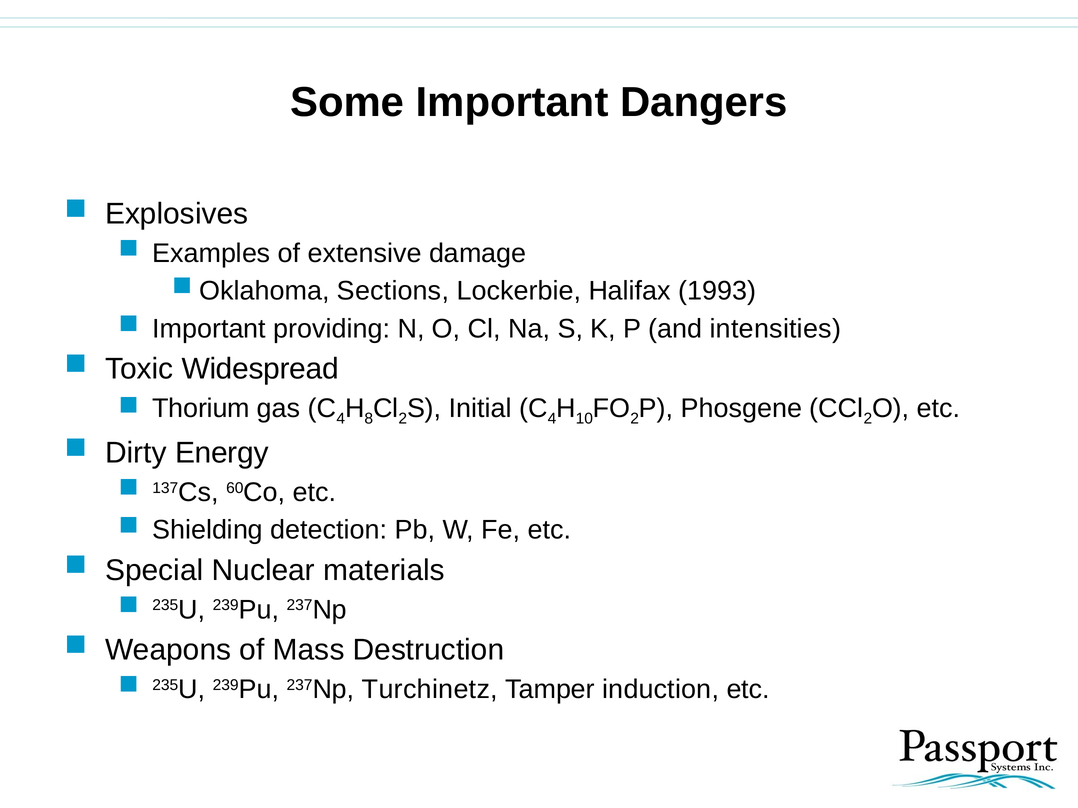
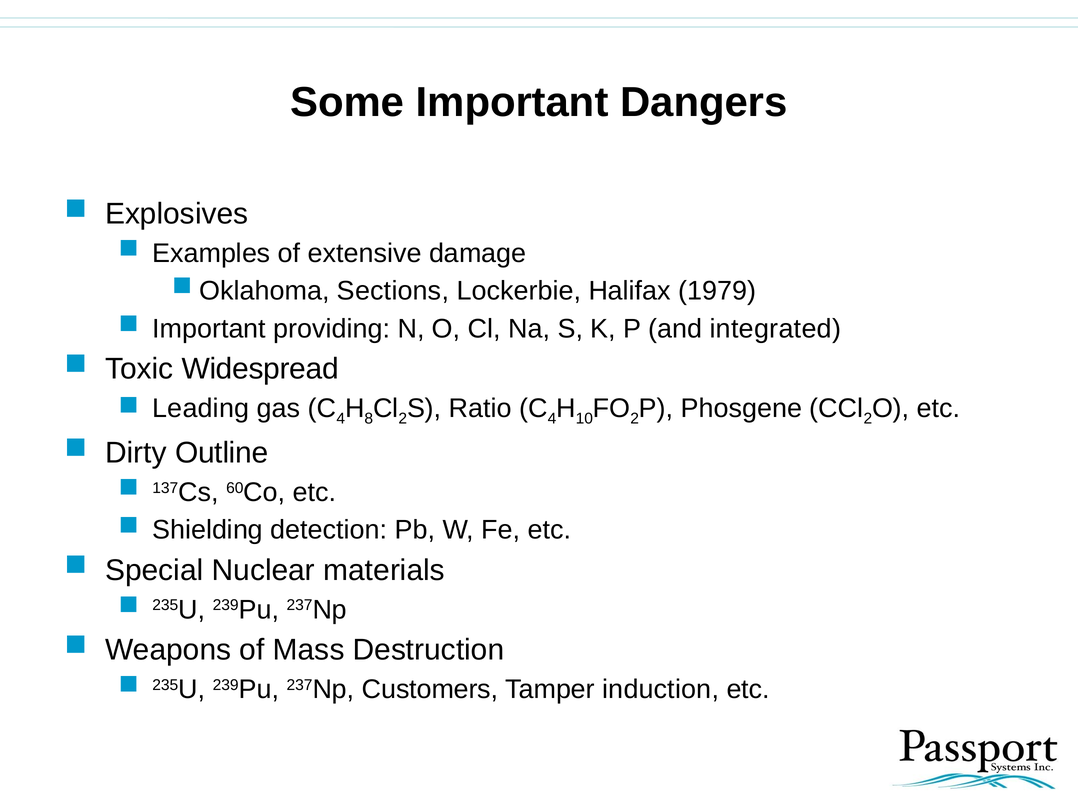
1993: 1993 -> 1979 (717, 291)
intensities: intensities -> integrated (775, 329)
Thorium: Thorium -> Leading (201, 409)
Initial: Initial -> Ratio (480, 409)
Energy: Energy -> Outline (222, 453)
Turchinetz: Turchinetz -> Customers (430, 690)
